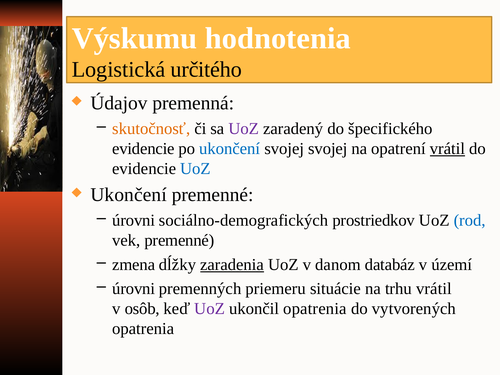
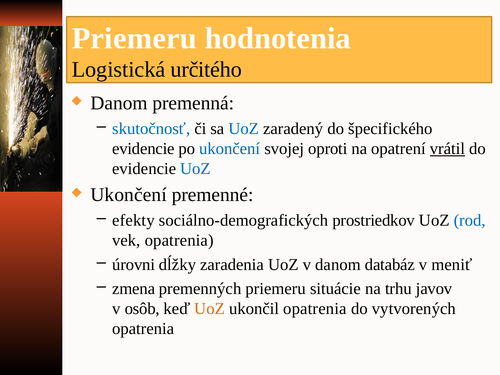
Výskumu: Výskumu -> Priemeru (134, 38)
Údajov: Údajov -> Danom (119, 103)
skutočnosť colour: orange -> blue (151, 129)
UoZ colour: purple -> blue (244, 129)
svojej svojej: svojej -> oproti (328, 149)
úrovni: úrovni -> efekty (134, 220)
vek premenné: premenné -> opatrenia (179, 240)
zmena: zmena -> úrovni (134, 265)
zaradenia underline: present -> none (232, 265)
území: území -> meniť (452, 265)
úrovni: úrovni -> zmena (134, 289)
trhu vrátil: vrátil -> javov (434, 289)
UoZ colour: purple -> orange (210, 309)
